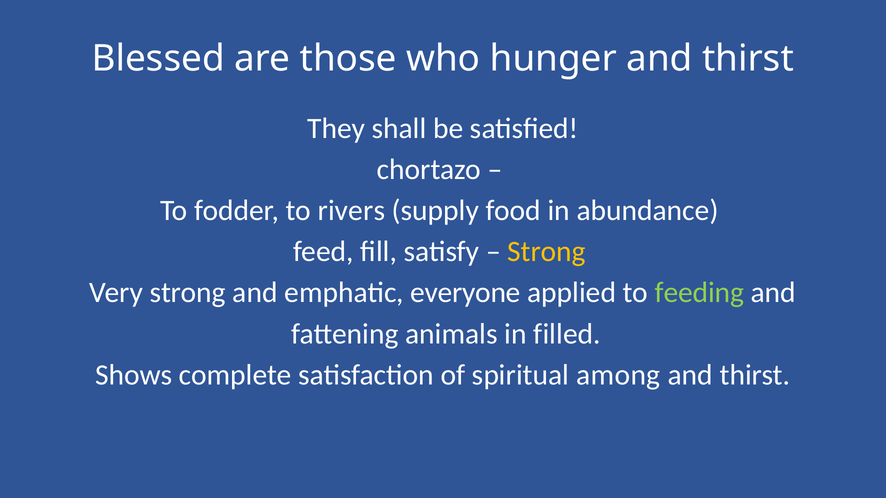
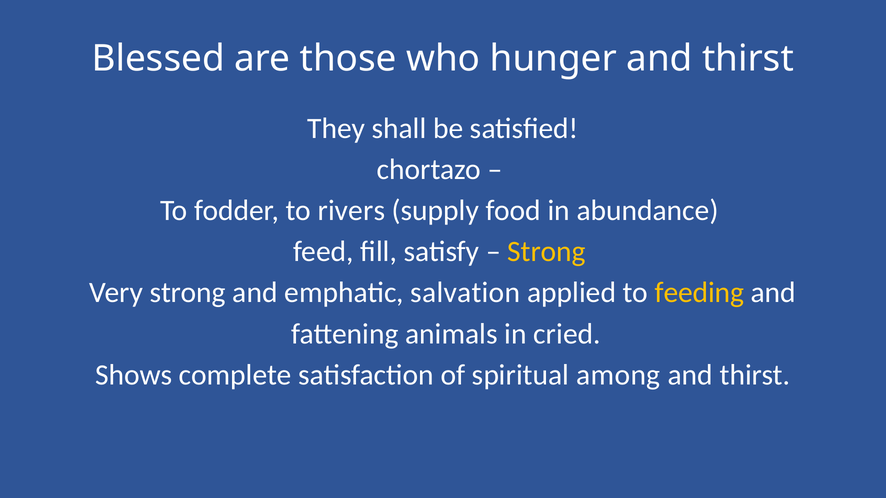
everyone: everyone -> salvation (465, 293)
feeding colour: light green -> yellow (699, 293)
filled: filled -> cried (567, 334)
